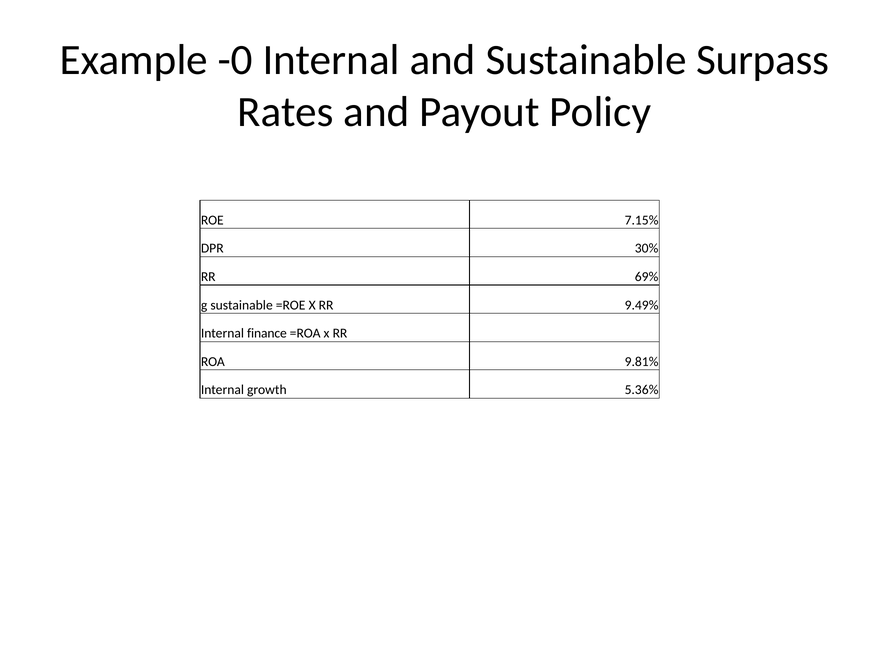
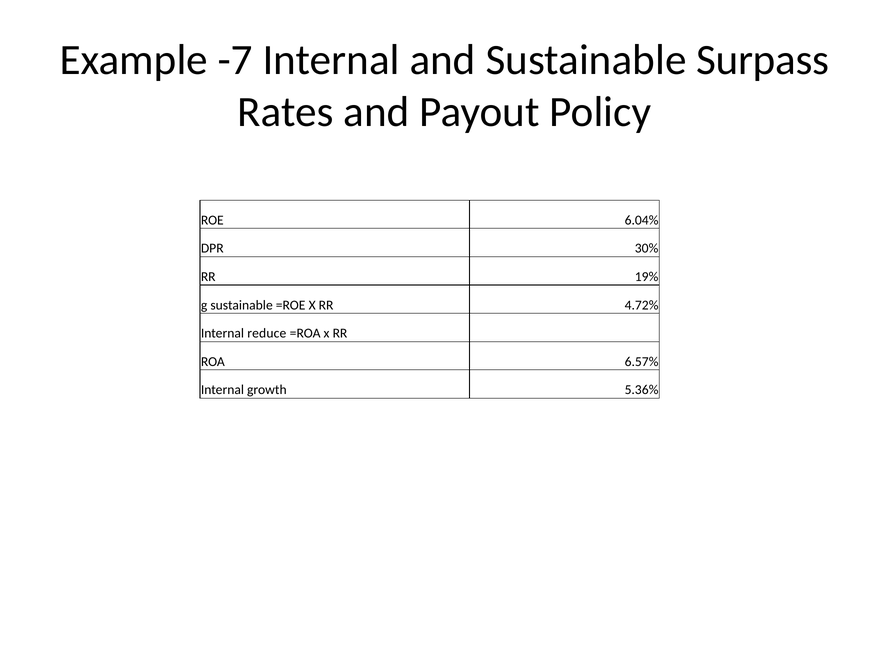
-0: -0 -> -7 (235, 60)
7.15%: 7.15% -> 6.04% (642, 220)
69%: 69% -> 19% (647, 277)
9.49%: 9.49% -> 4.72% (642, 305)
finance: finance -> reduce (267, 333)
9.81%: 9.81% -> 6.57% (642, 362)
